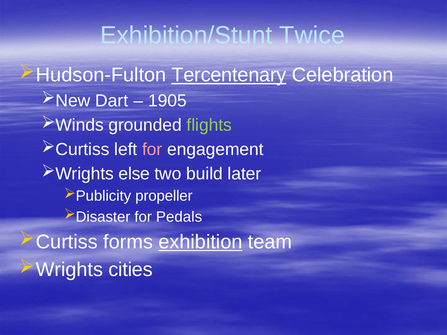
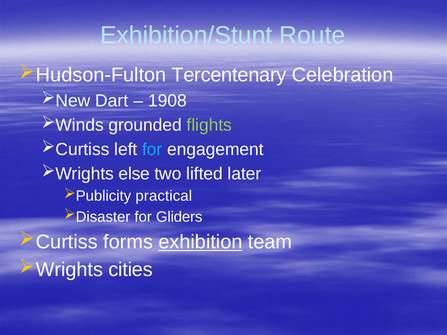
Twice: Twice -> Route (312, 35)
Tercentenary underline: present -> none (229, 75)
1905: 1905 -> 1908 (167, 101)
for colour: pink -> light blue (152, 150)
build: build -> lifted (205, 174)
propeller: propeller -> practical (164, 196)
Pedals: Pedals -> Gliders (179, 217)
